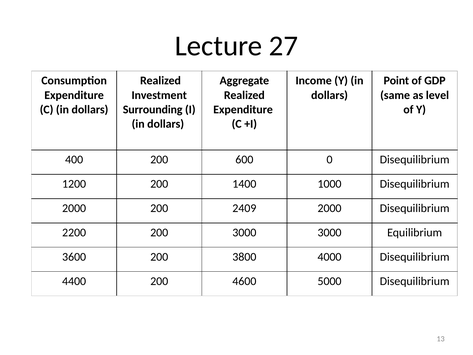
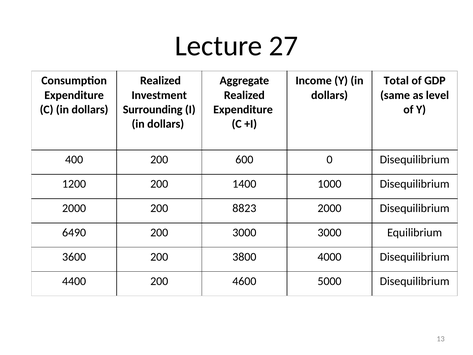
Point: Point -> Total (396, 81)
2409: 2409 -> 8823 (244, 208)
2200: 2200 -> 6490 (74, 232)
